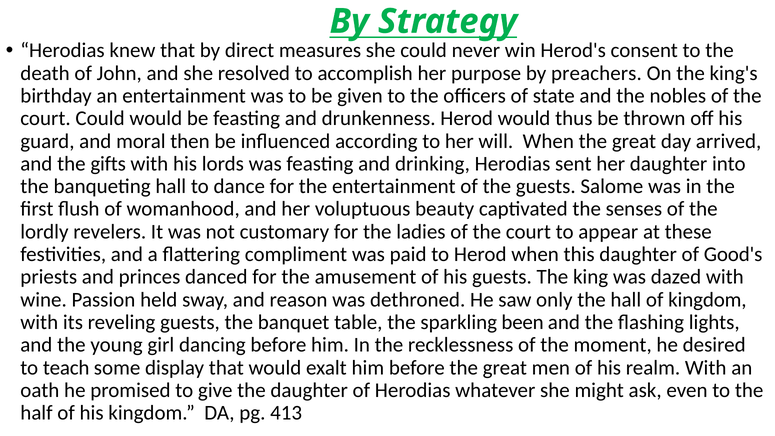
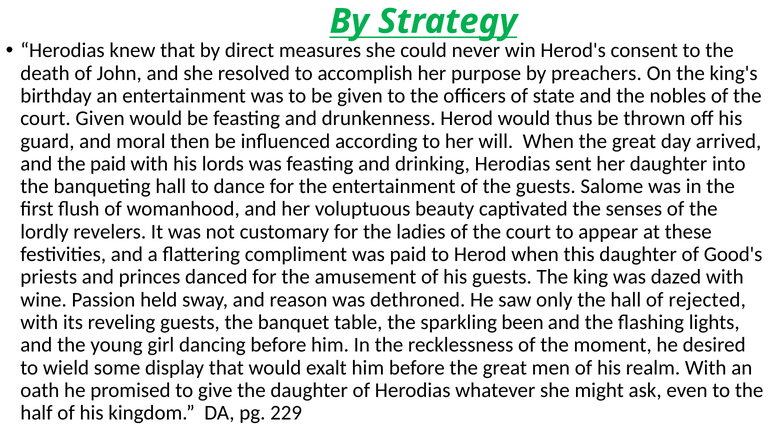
court Could: Could -> Given (100, 118)
the gifts: gifts -> paid (108, 164)
of kingdom: kingdom -> rejected (707, 300)
teach: teach -> wield (66, 368)
413: 413 -> 229 (286, 413)
